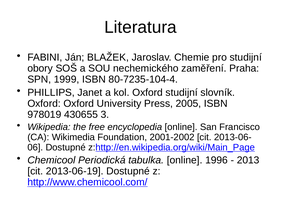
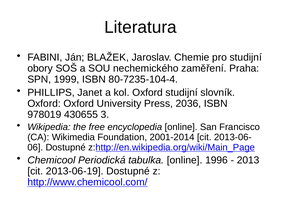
2005: 2005 -> 2036 (188, 103)
2001-2002: 2001-2002 -> 2001-2014 (172, 137)
